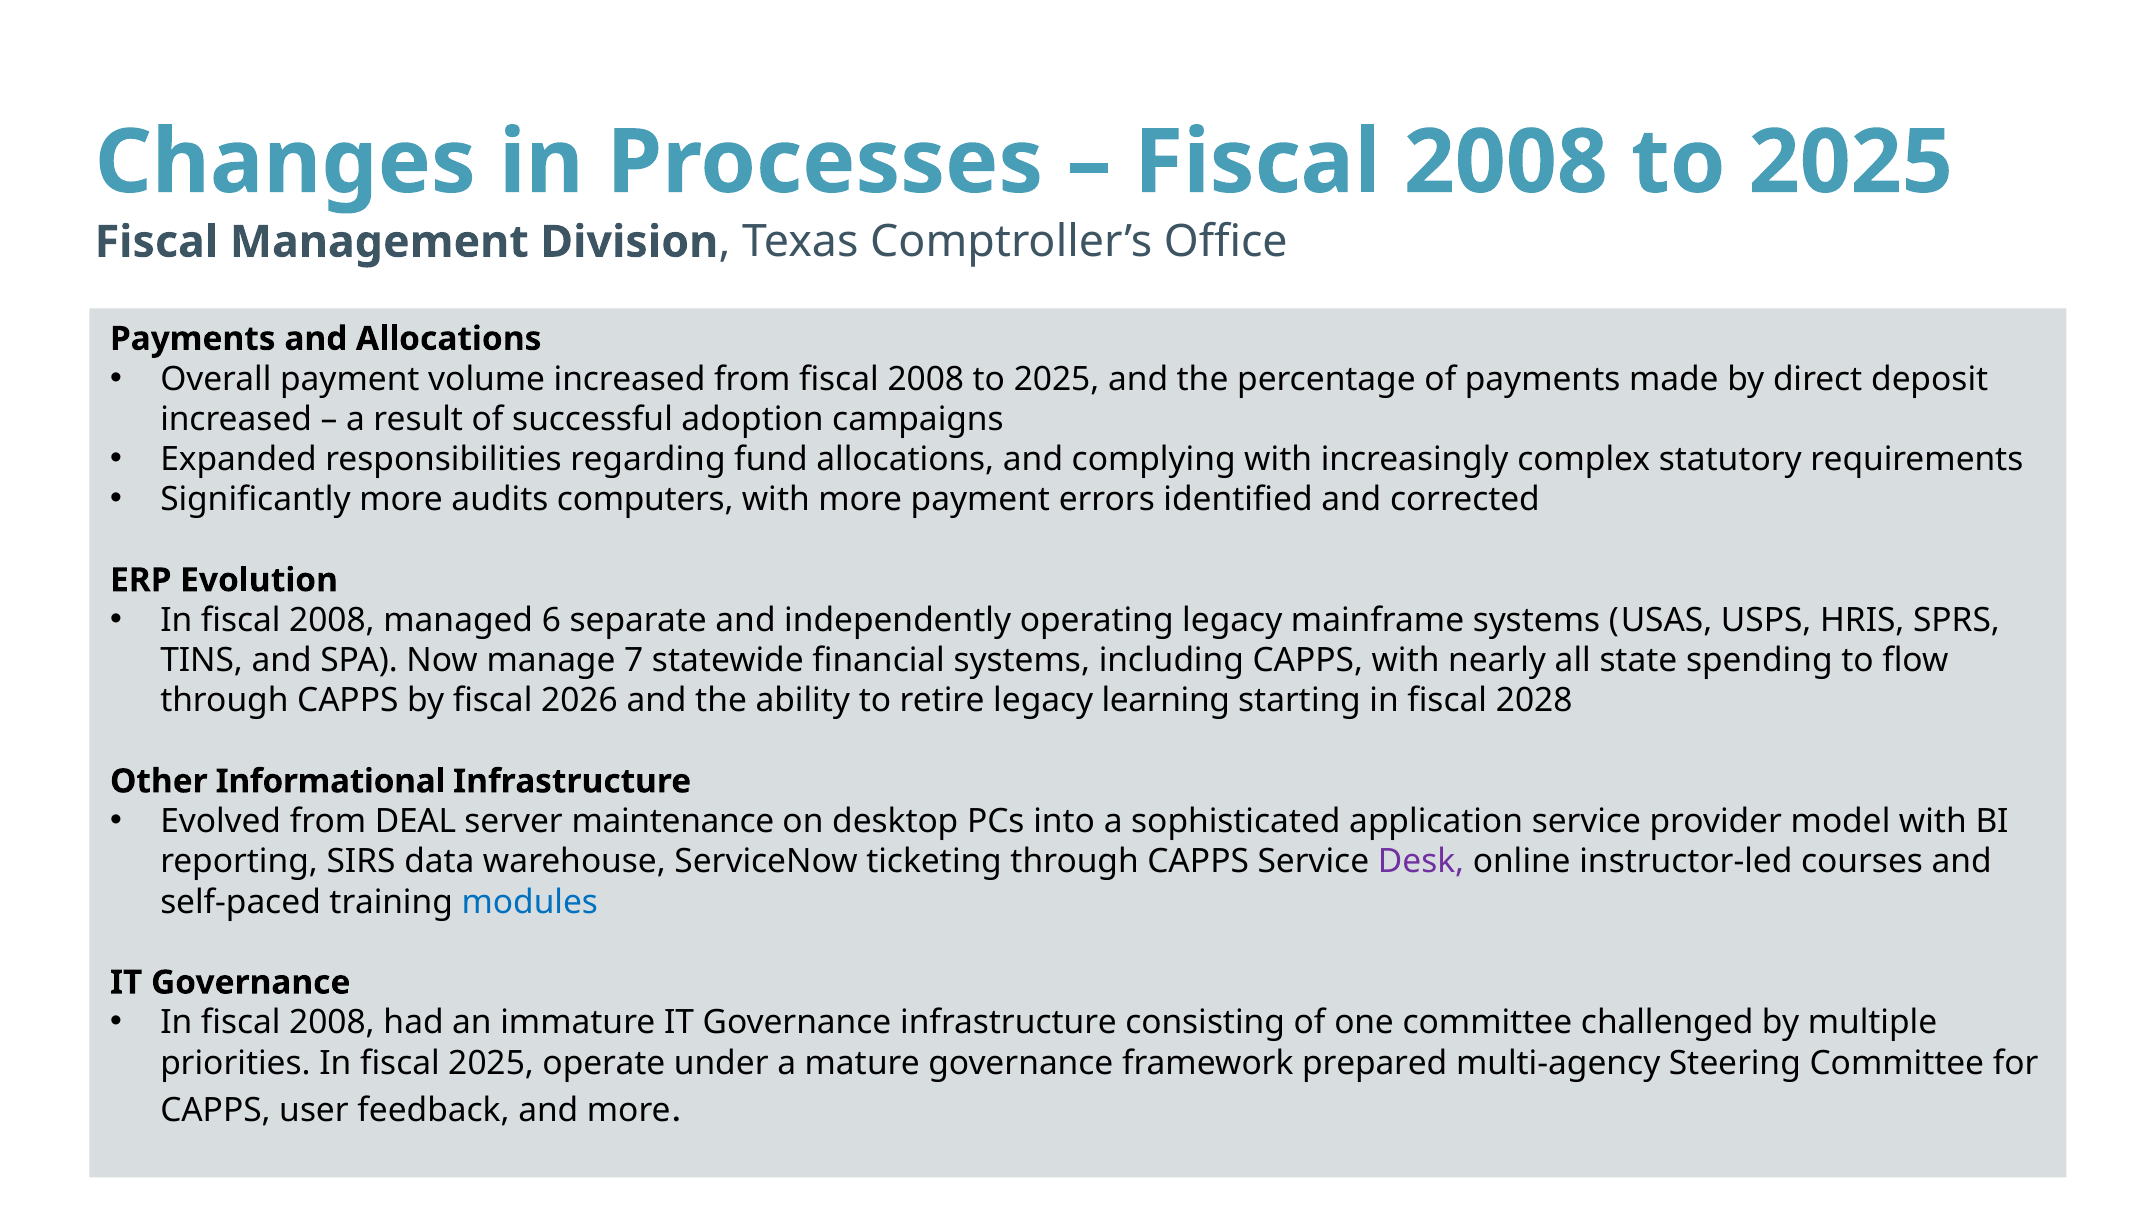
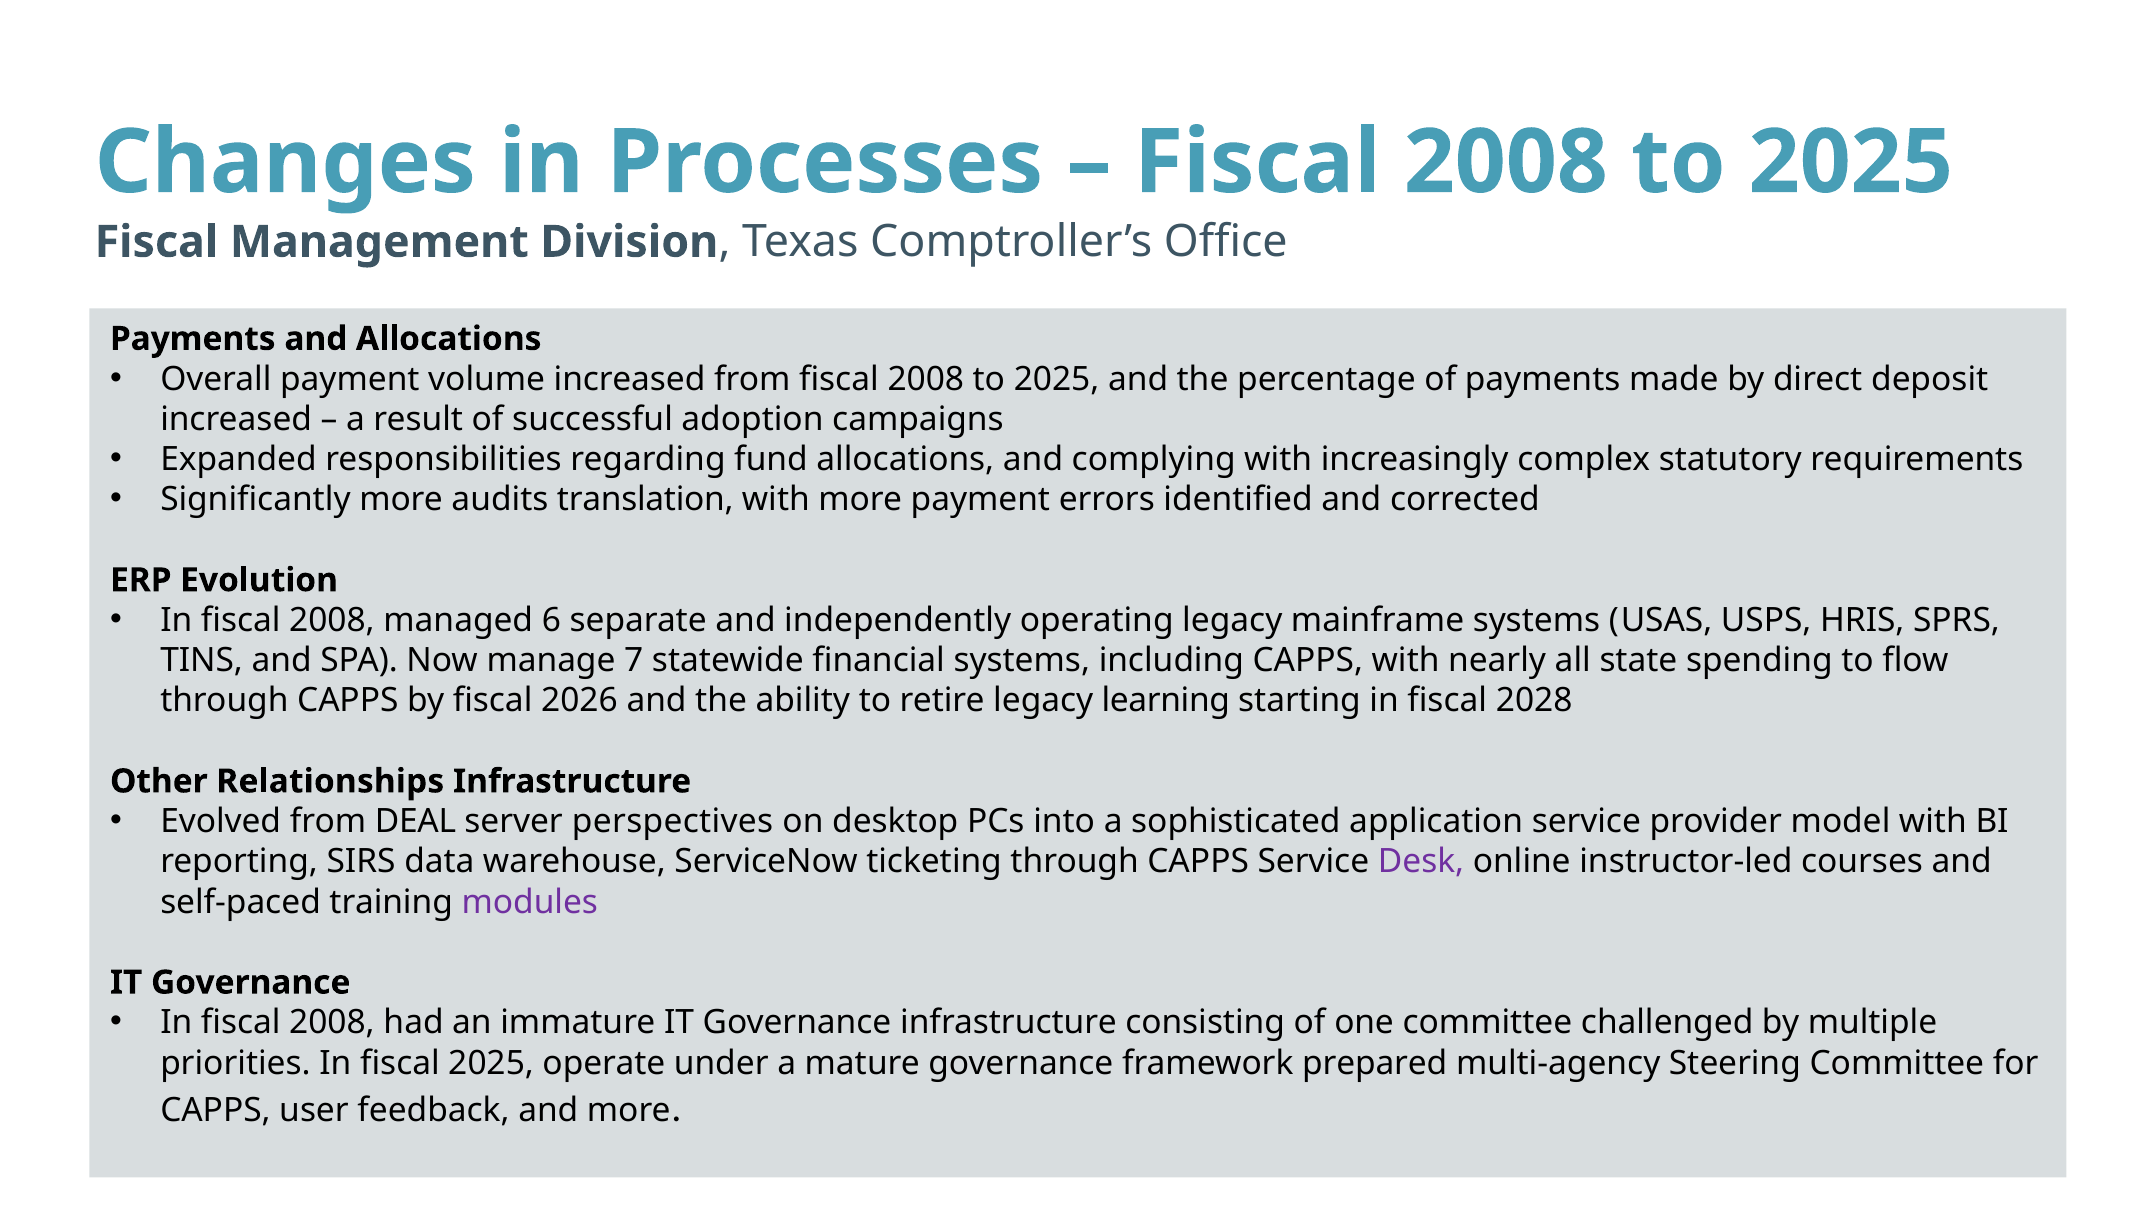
computers: computers -> translation (645, 500)
Informational: Informational -> Relationships (330, 781)
maintenance: maintenance -> perspectives (673, 821)
modules colour: blue -> purple (530, 902)
